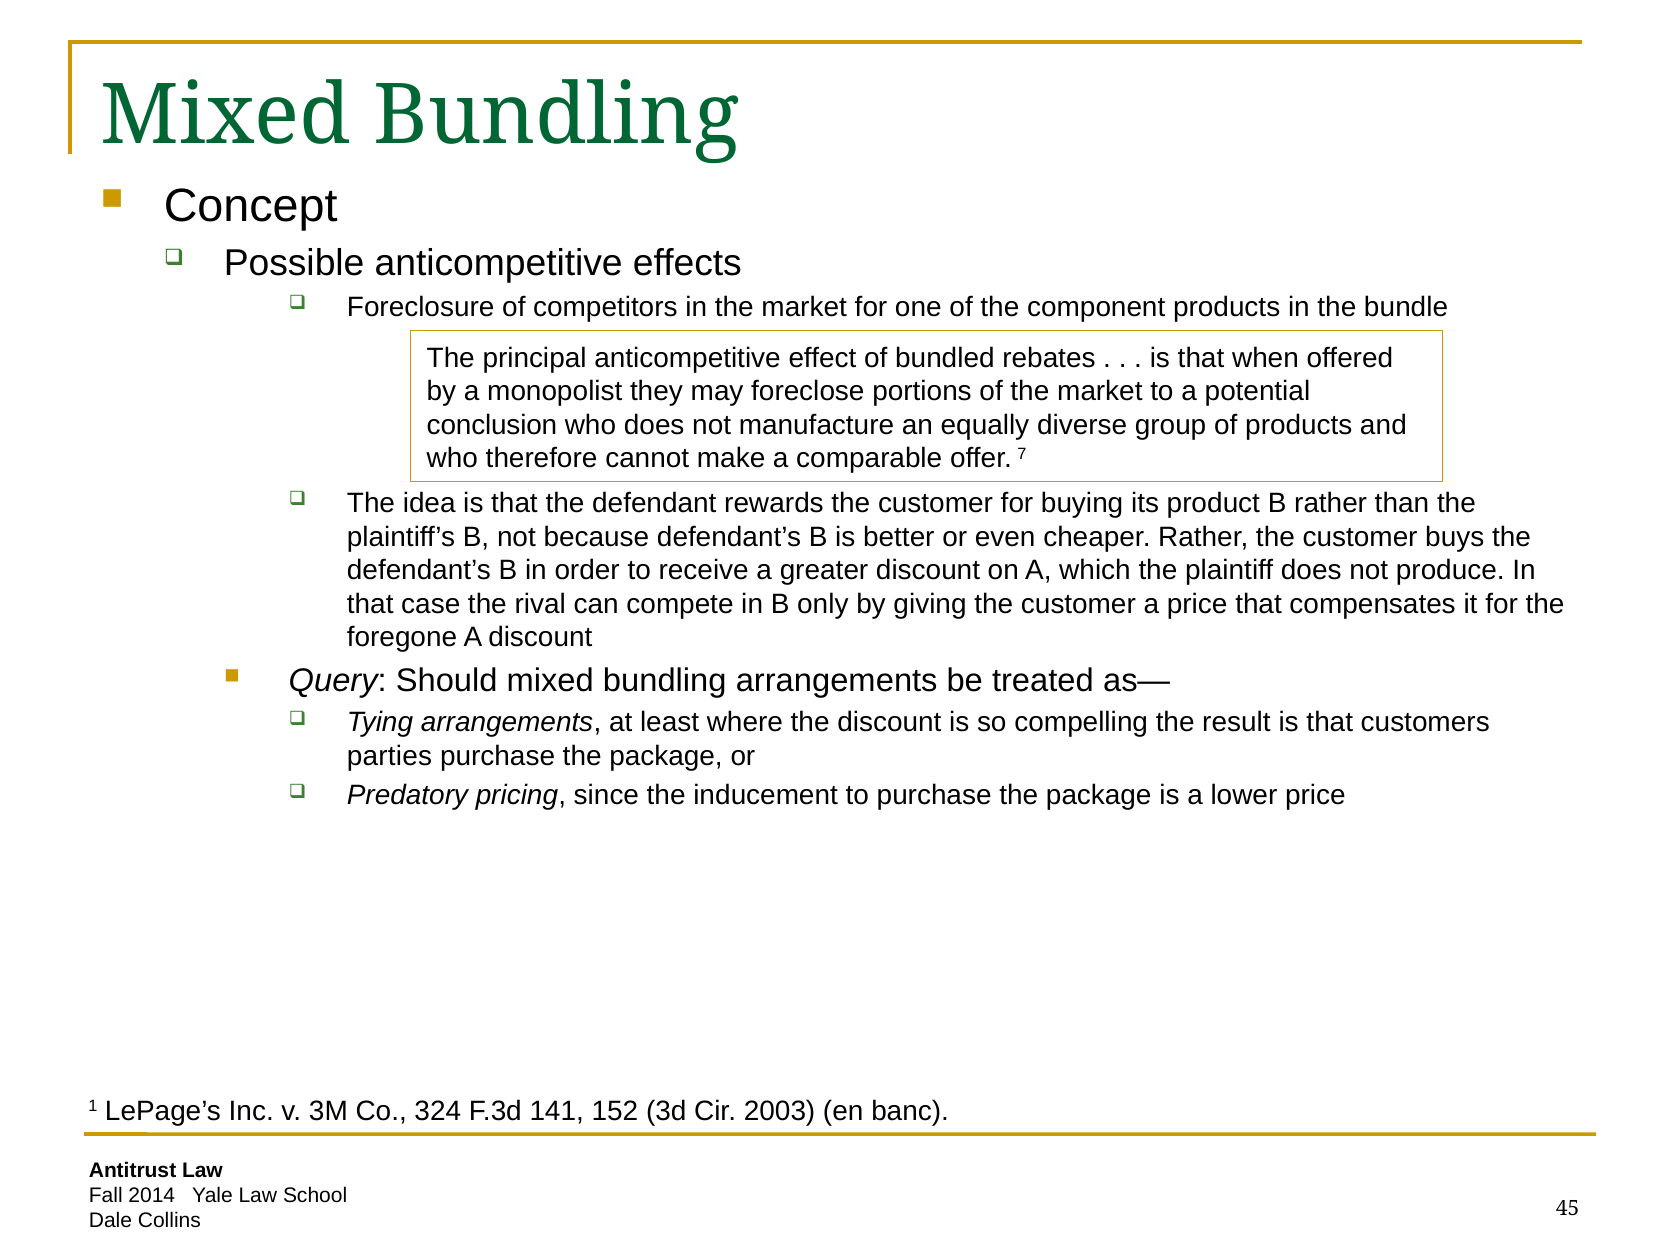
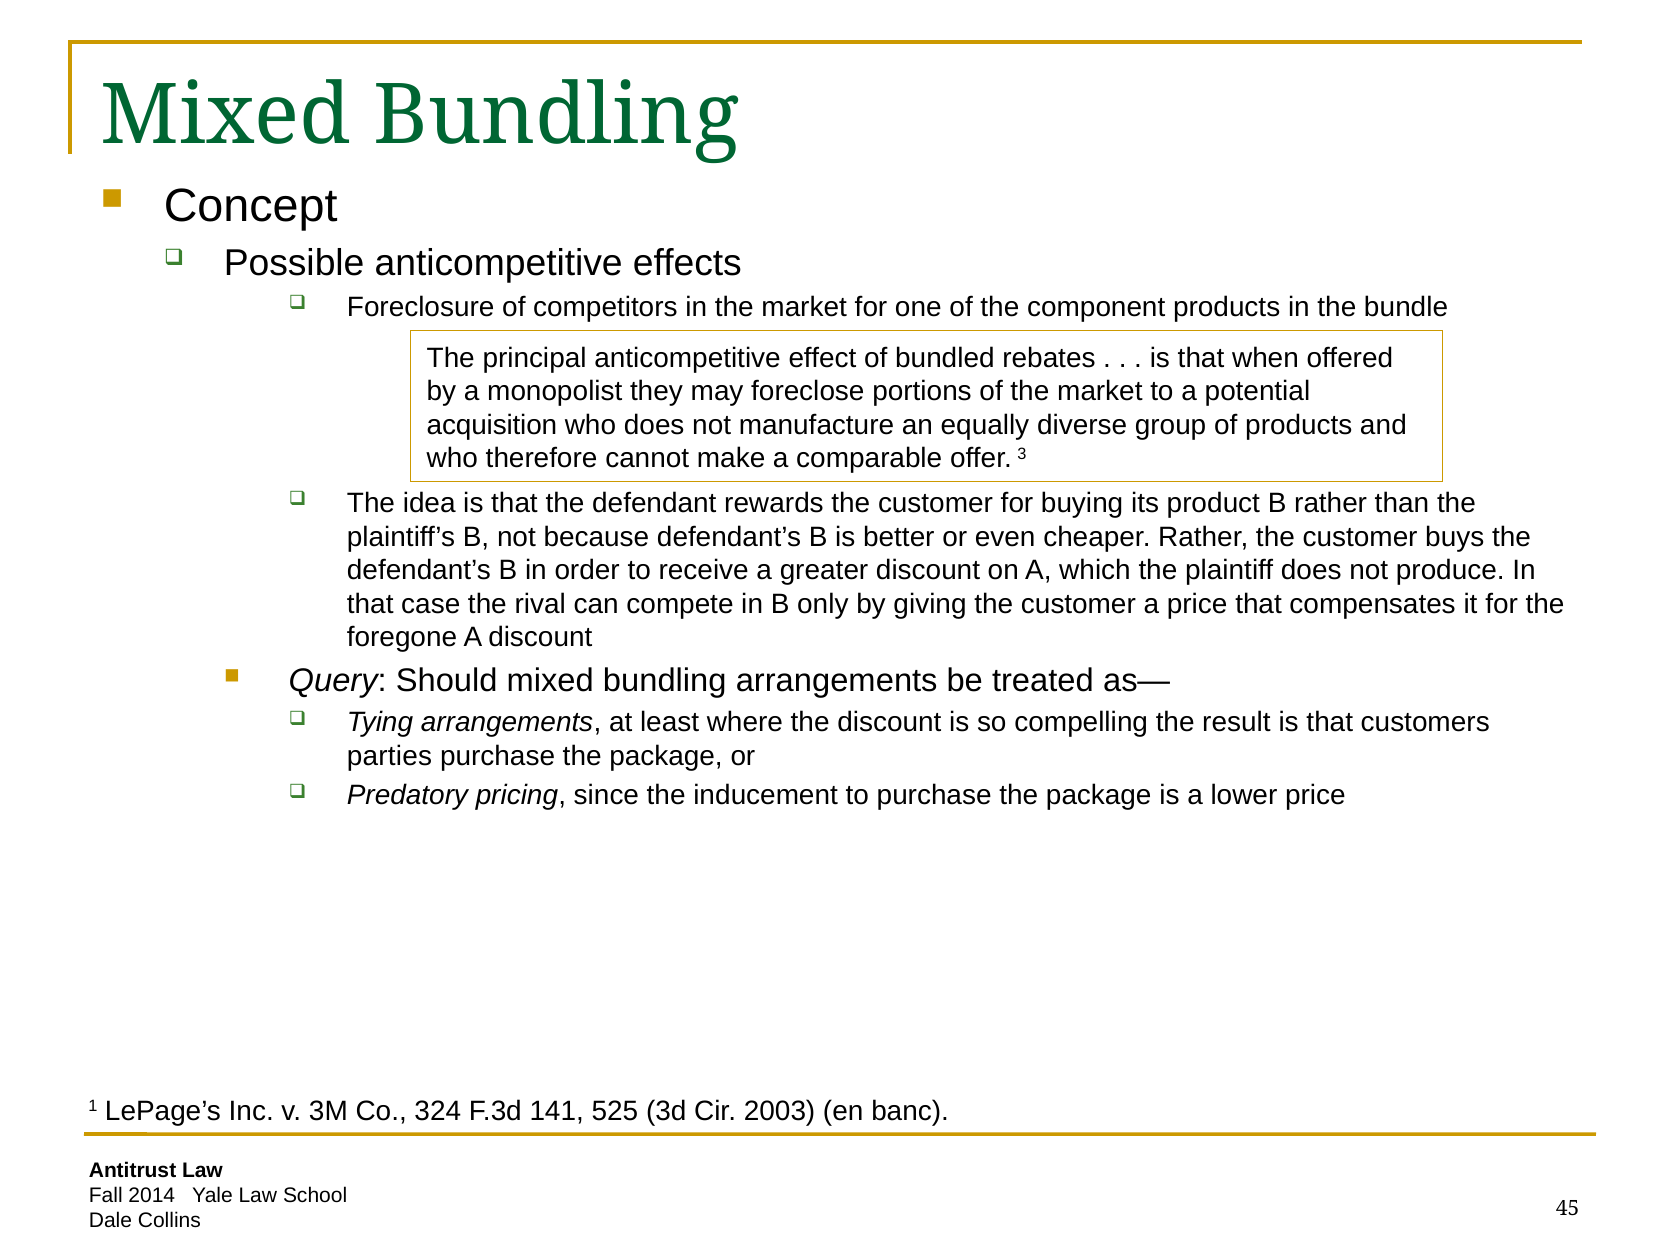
conclusion: conclusion -> acquisition (492, 425)
7: 7 -> 3 (1022, 454)
152: 152 -> 525 (615, 1111)
